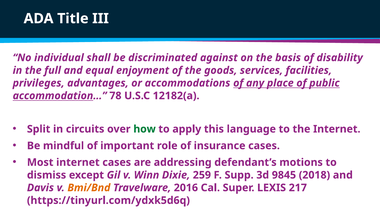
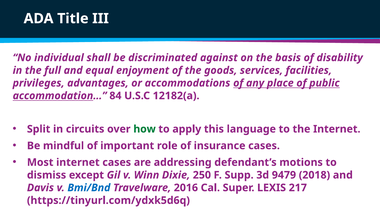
78: 78 -> 84 (115, 96)
259: 259 -> 250 (202, 175)
9845: 9845 -> 9479 (284, 175)
Bmi/Bnd colour: orange -> blue (89, 188)
